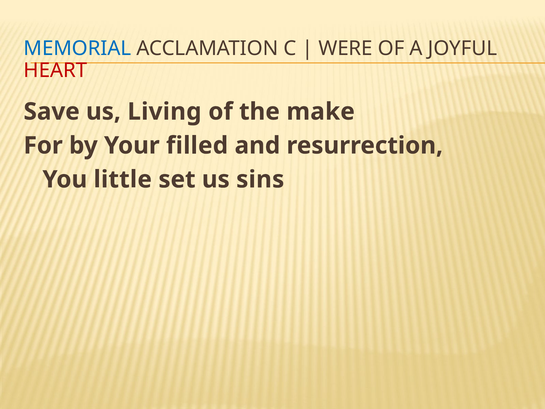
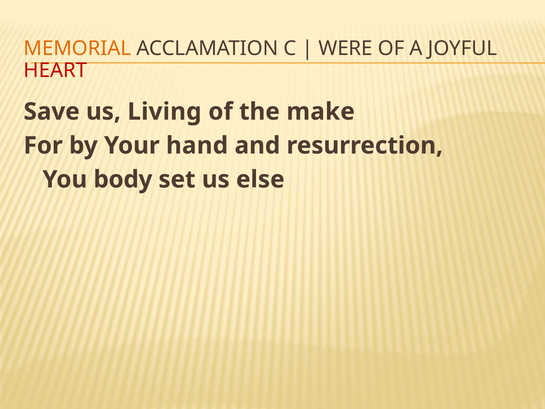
MEMORIAL colour: blue -> orange (77, 48)
filled: filled -> hand (197, 145)
little: little -> body (123, 179)
sins: sins -> else (260, 179)
